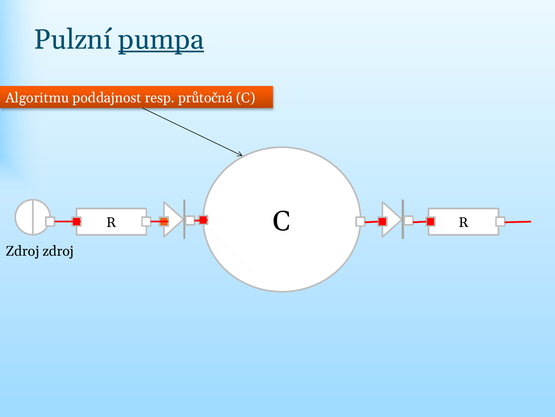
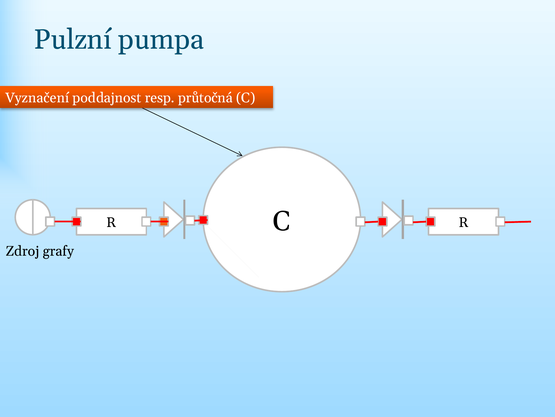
pumpa underline: present -> none (161, 40)
Algoritmu: Algoritmu -> Vyznačení (37, 98)
Zdroj zdroj: zdroj -> grafy (58, 251)
